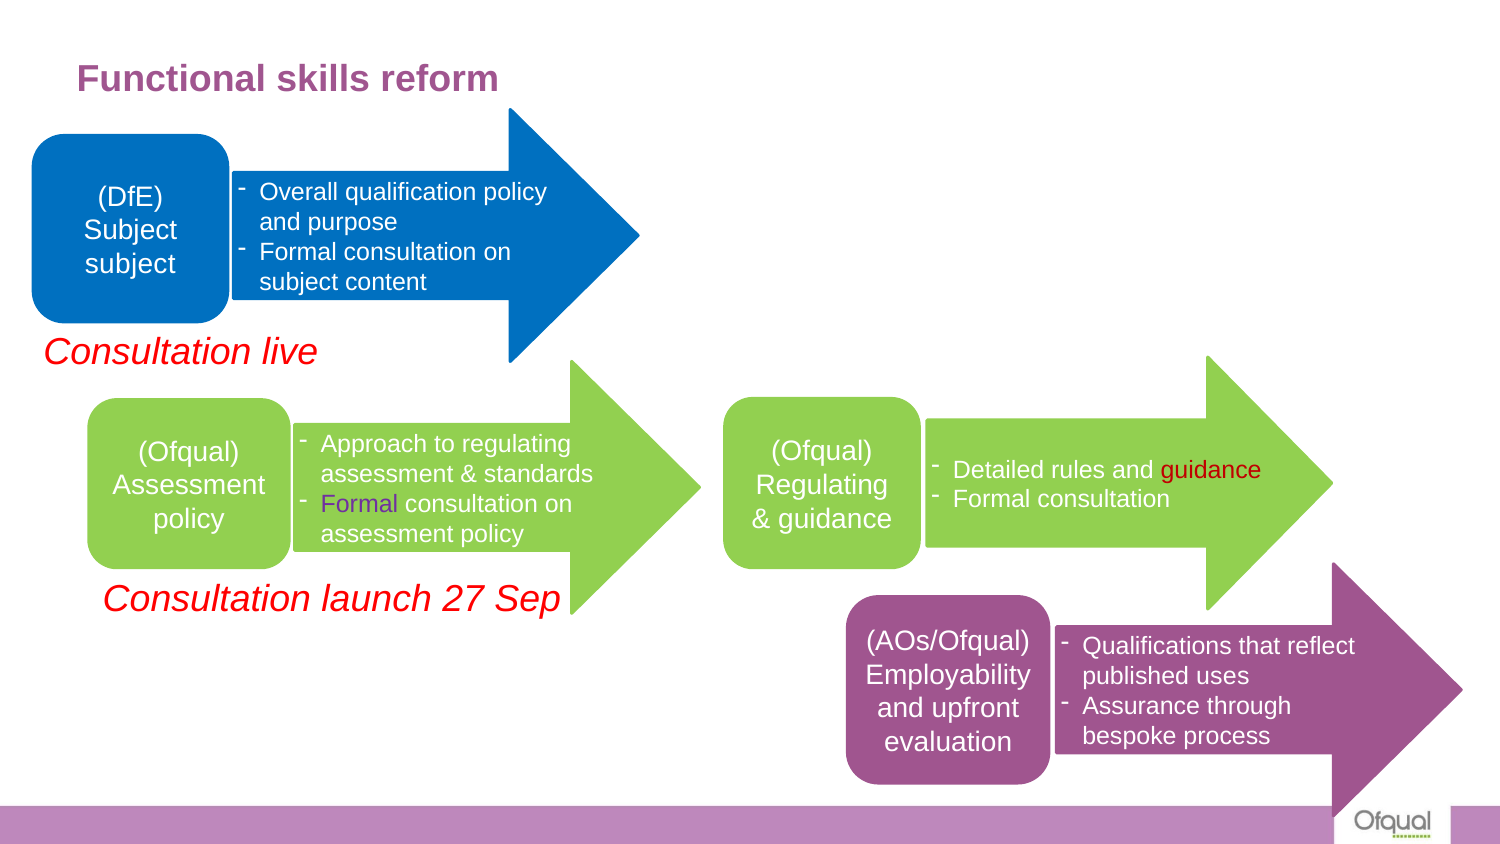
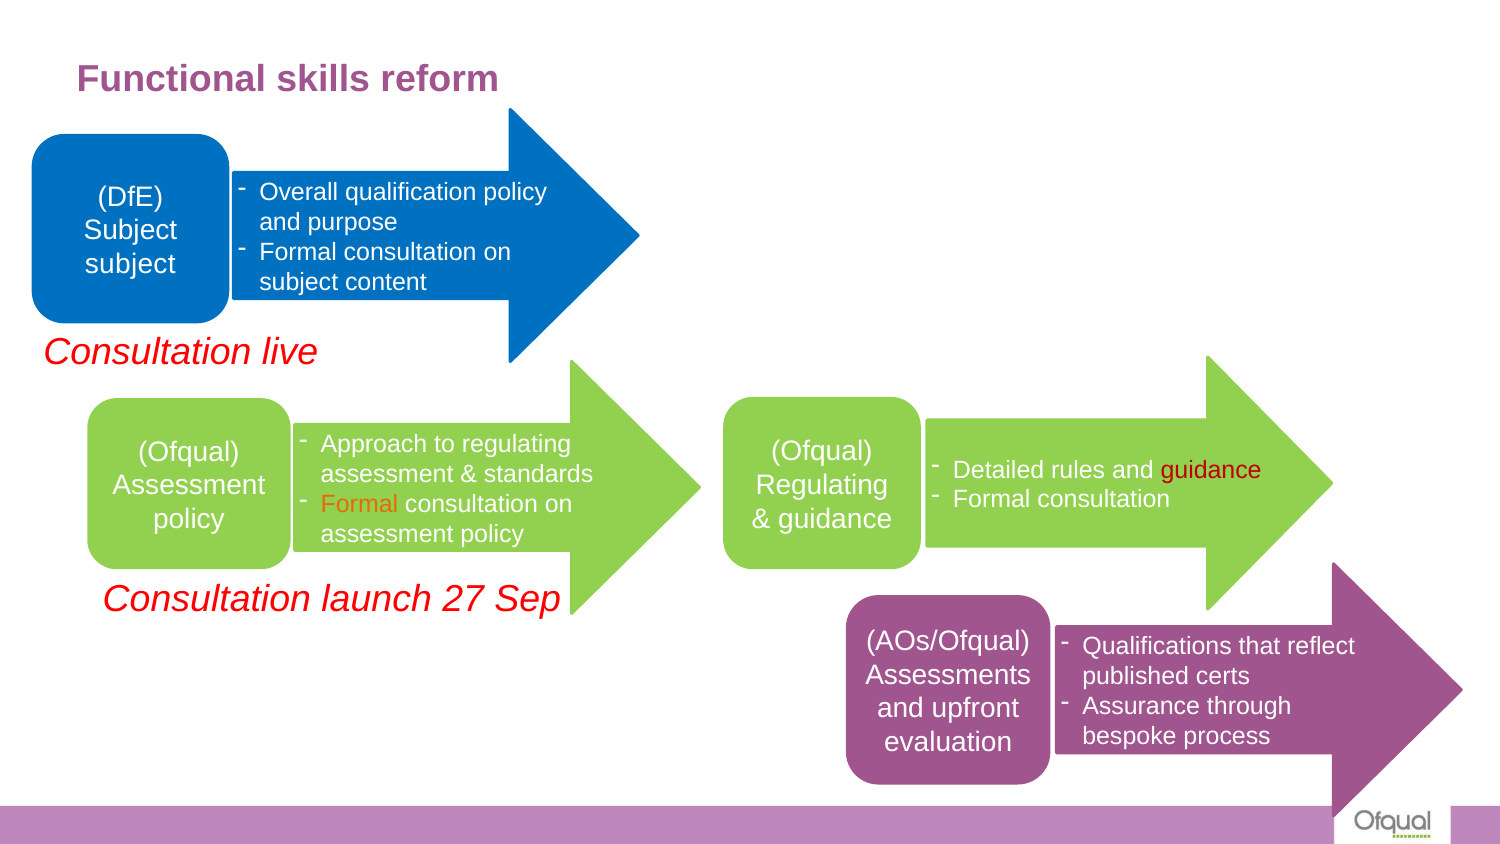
Formal colour: purple -> orange (359, 504)
Employability: Employability -> Assessments (948, 675)
uses: uses -> certs (1223, 676)
